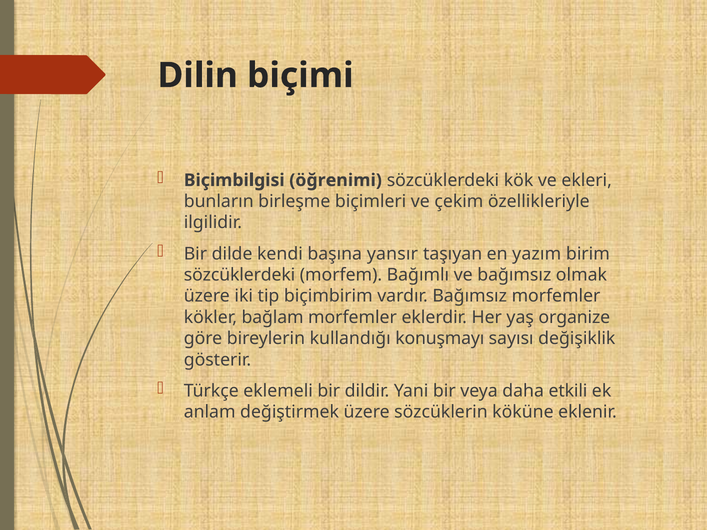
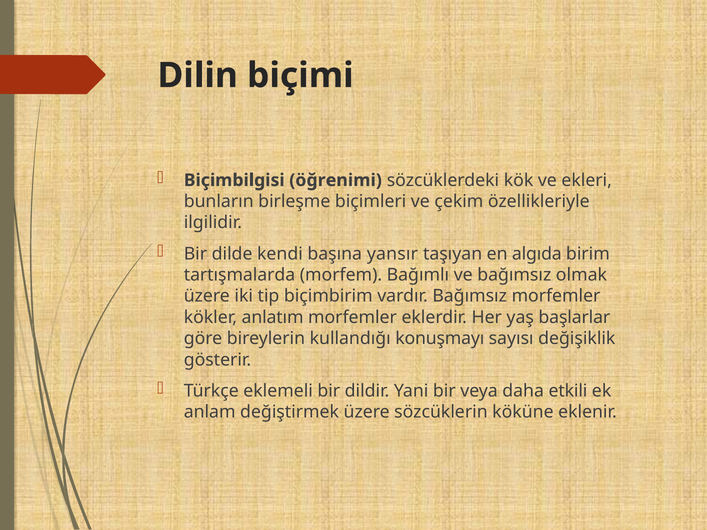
yazım: yazım -> algıda (537, 254)
sözcüklerdeki: sözcüklerdeki -> tartışmalarda (240, 275)
bağlam: bağlam -> anlatım (273, 317)
organize: organize -> başlarlar (574, 317)
